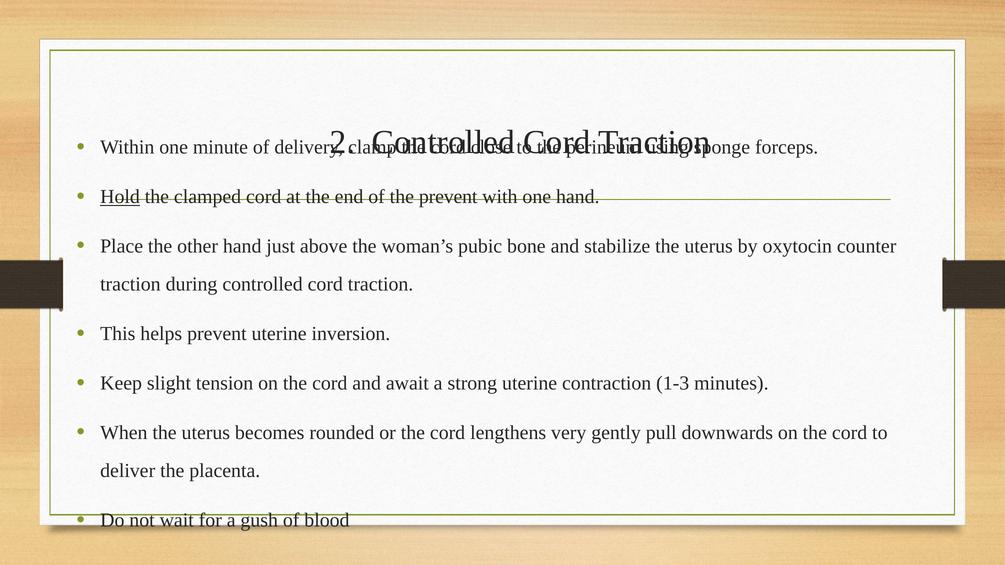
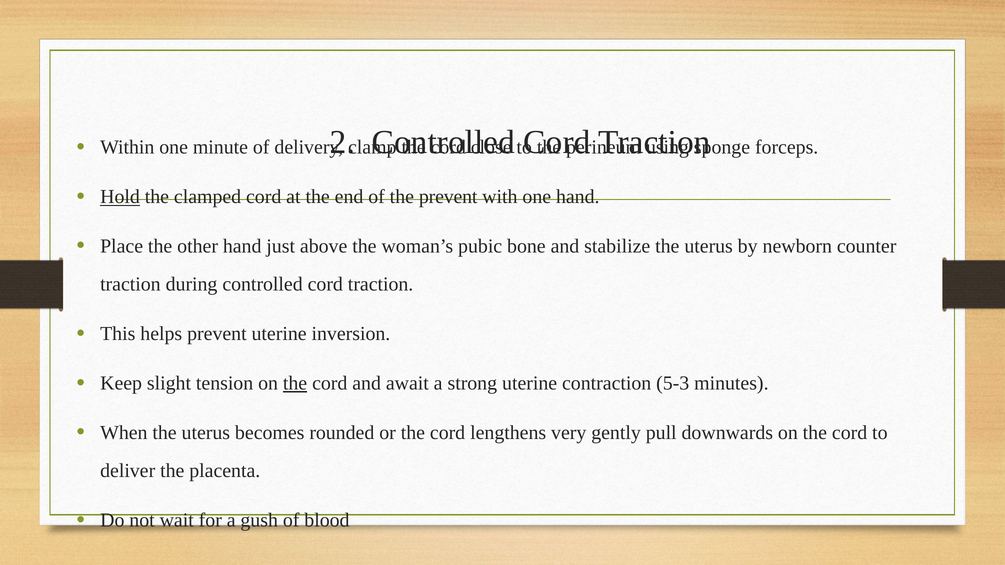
oxytocin: oxytocin -> newborn (797, 246)
the underline: none -> present (295, 383)
1-3: 1-3 -> 5-3 (673, 383)
